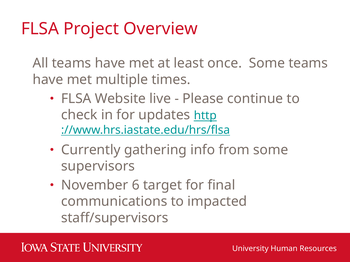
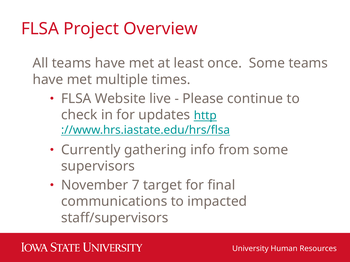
6: 6 -> 7 (136, 186)
